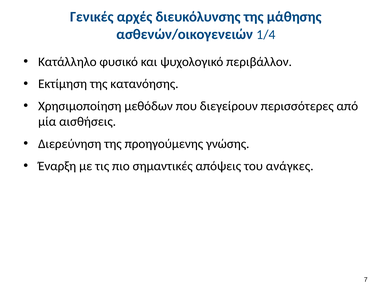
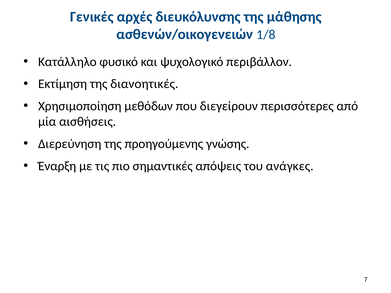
1/4: 1/4 -> 1/8 (266, 35)
κατανόησης: κατανόησης -> διανοητικές (144, 84)
